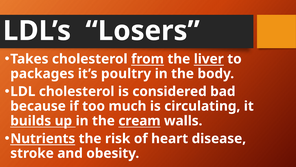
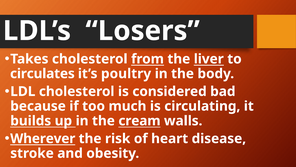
packages: packages -> circulates (42, 73)
Nutrients: Nutrients -> Wherever (43, 138)
